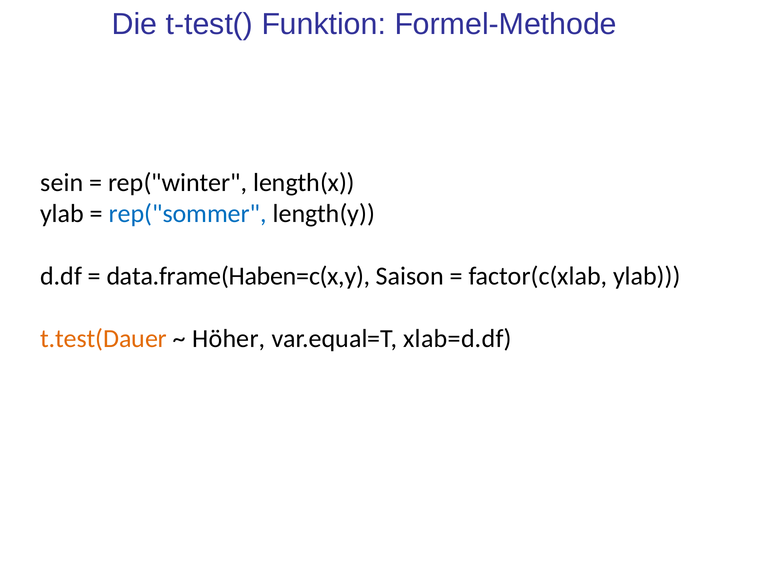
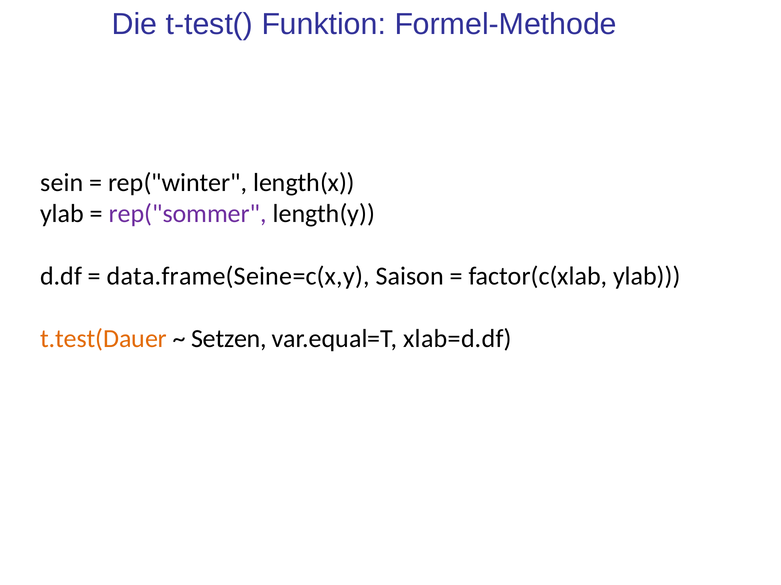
rep("sommer colour: blue -> purple (188, 214)
data.frame(Haben=c(x,y: data.frame(Haben=c(x,y -> data.frame(Seine=c(x,y (238, 276)
Höher: Höher -> Setzen (229, 339)
